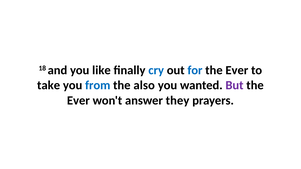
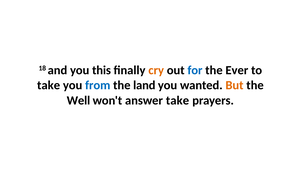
like: like -> this (102, 70)
cry colour: blue -> orange (156, 70)
also: also -> land (144, 86)
But colour: purple -> orange (234, 86)
Ever: Ever -> Well (78, 101)
answer they: they -> take (177, 101)
